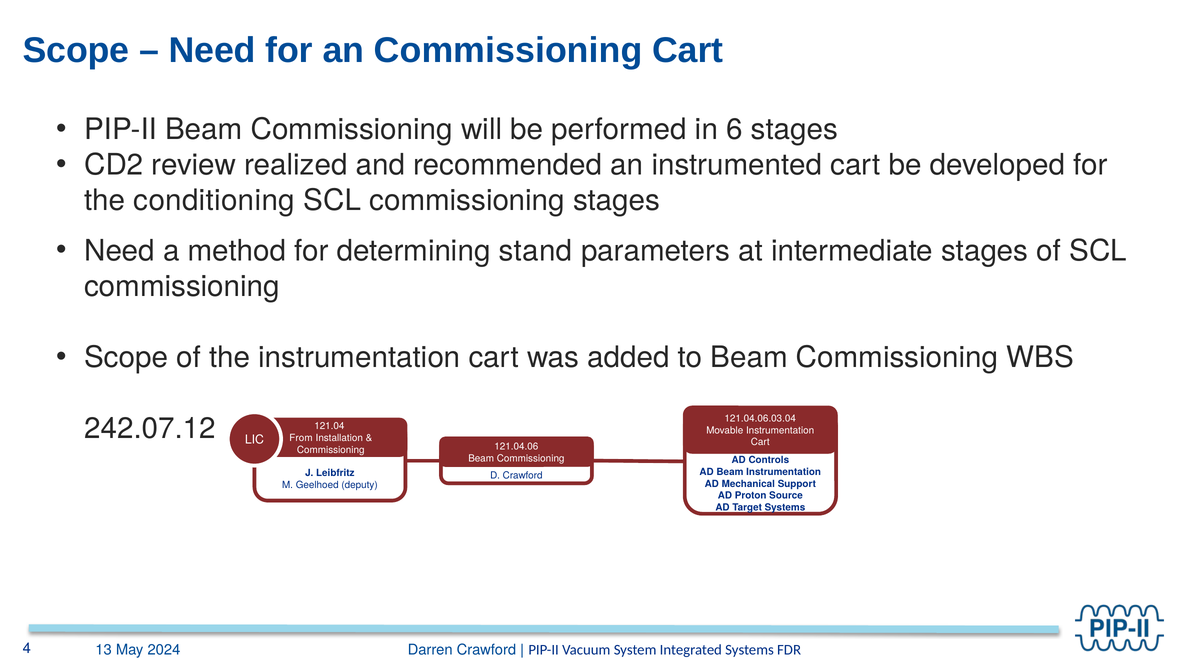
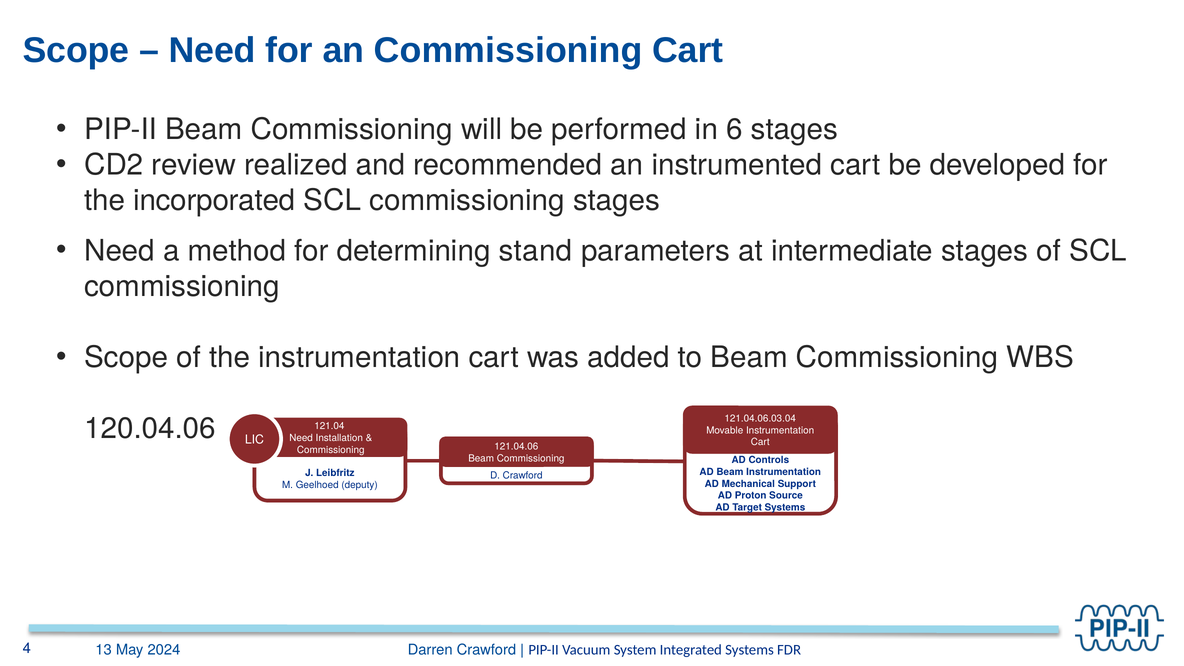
conditioning: conditioning -> incorporated (214, 201)
242.07.12: 242.07.12 -> 120.04.06 (150, 428)
From: From -> Need (301, 438)
